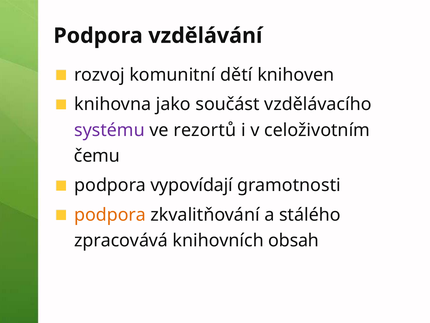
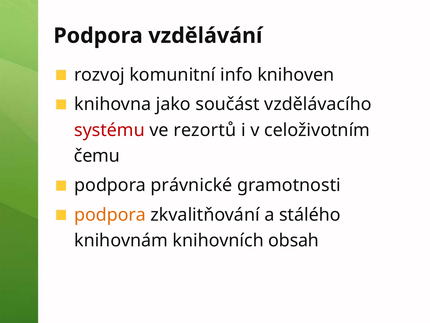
dětí: dětí -> info (236, 75)
systému colour: purple -> red (109, 130)
vypovídají: vypovídají -> právnické (191, 185)
zpracovává: zpracovává -> knihovnám (121, 240)
